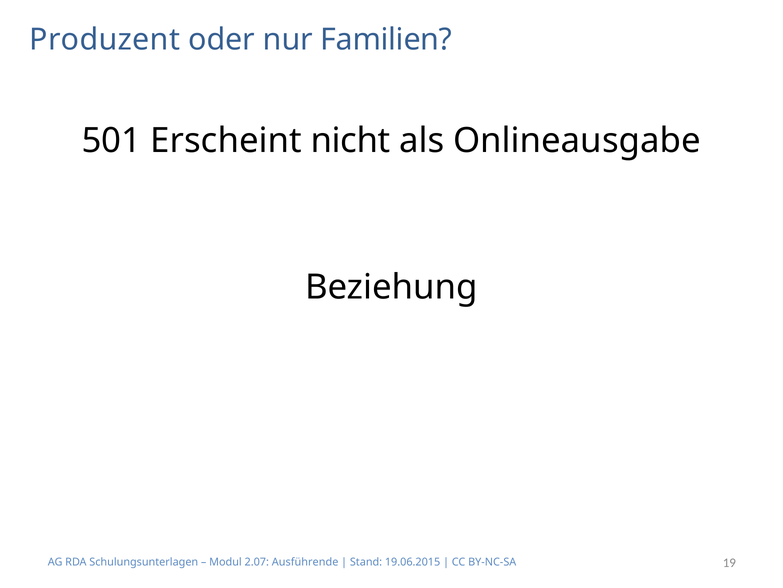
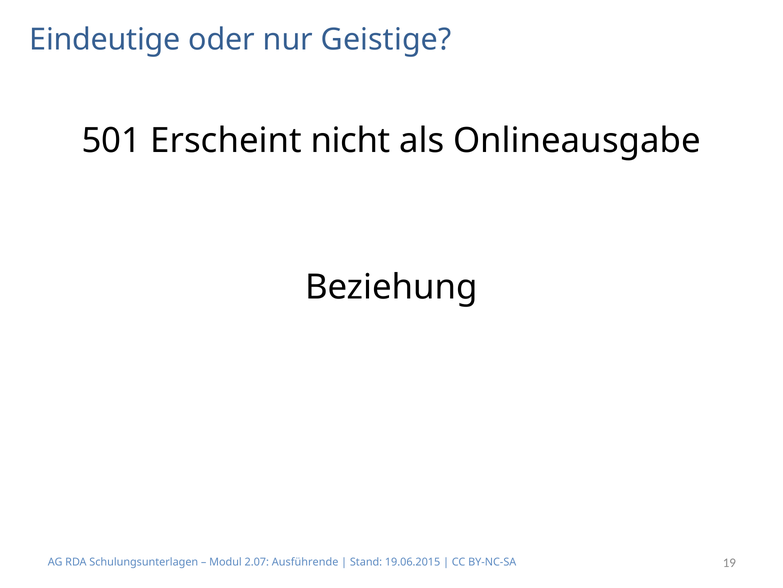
Produzent: Produzent -> Eindeutige (105, 40)
Familien: Familien -> Geistige (386, 40)
